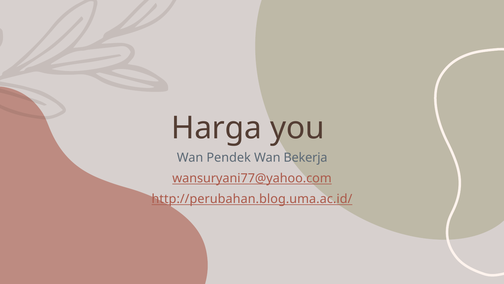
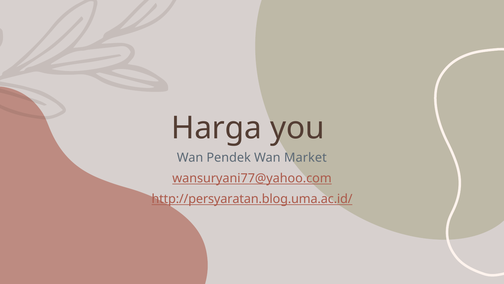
Bekerja: Bekerja -> Market (305, 158)
http://perubahan.blog.uma.ac.id/: http://perubahan.blog.uma.ac.id/ -> http://persyaratan.blog.uma.ac.id/ (252, 199)
